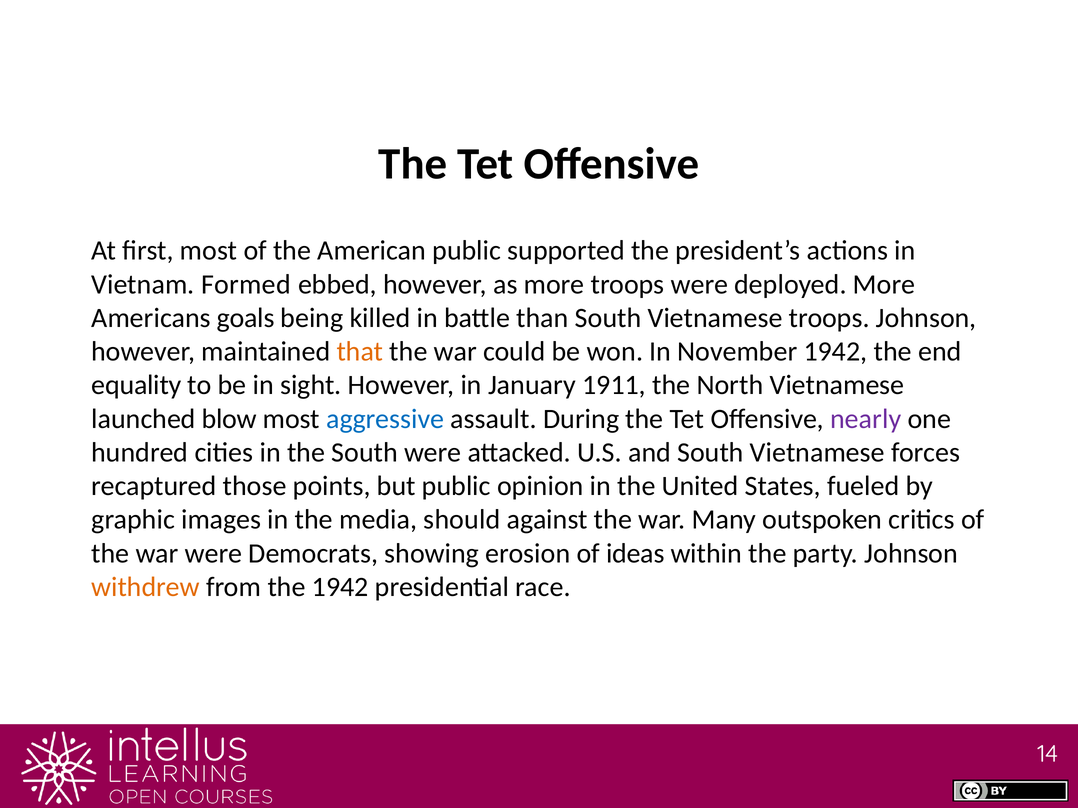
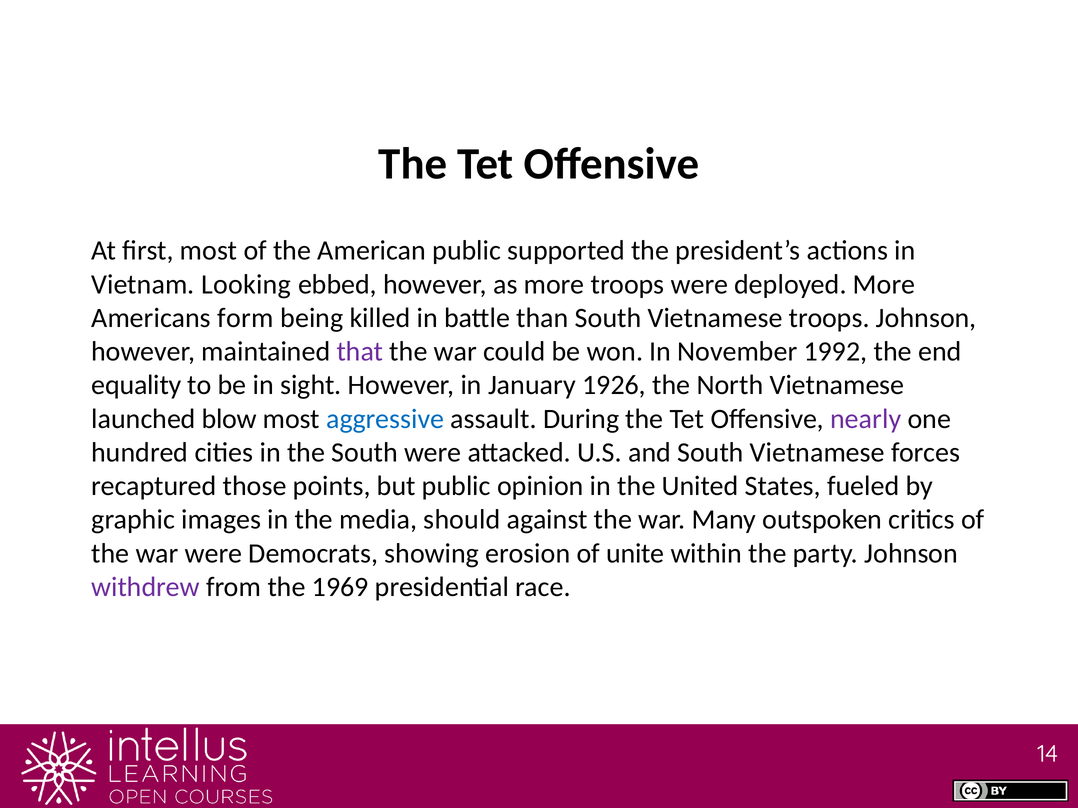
Formed: Formed -> Looking (246, 284)
goals: goals -> form (245, 318)
that colour: orange -> purple (360, 352)
November 1942: 1942 -> 1992 (835, 352)
1911: 1911 -> 1926 (614, 385)
ideas: ideas -> unite (635, 554)
withdrew colour: orange -> purple (146, 587)
the 1942: 1942 -> 1969 (340, 587)
